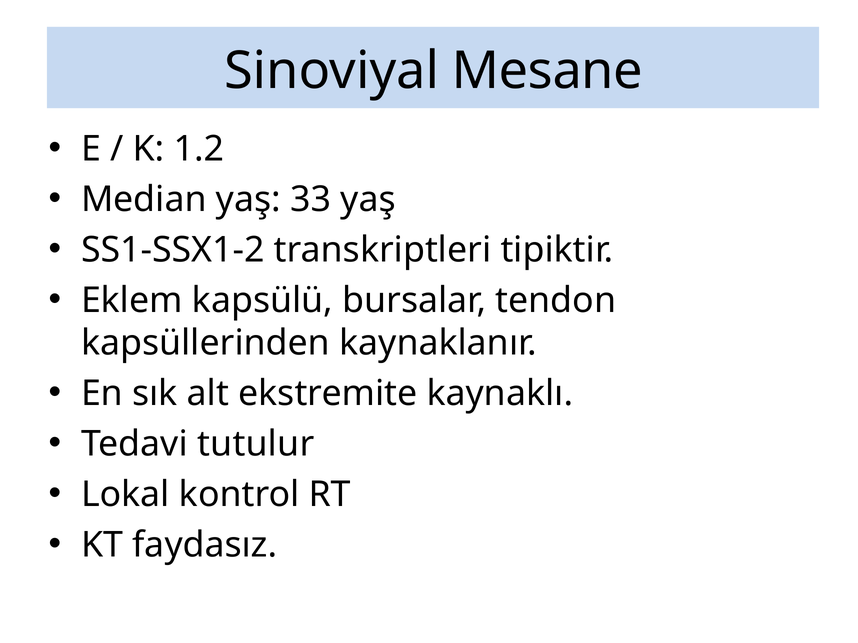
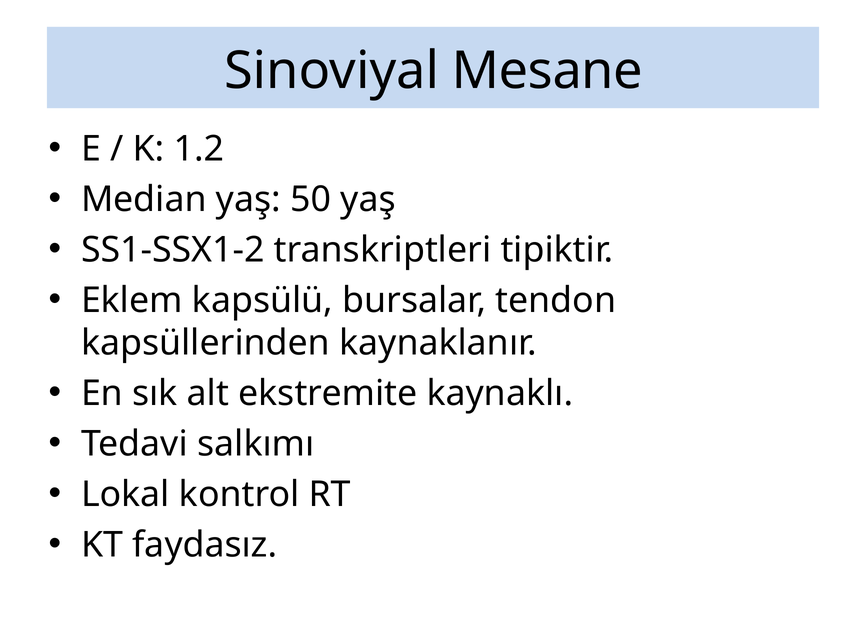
33: 33 -> 50 (311, 199)
tutulur: tutulur -> salkımı (256, 444)
